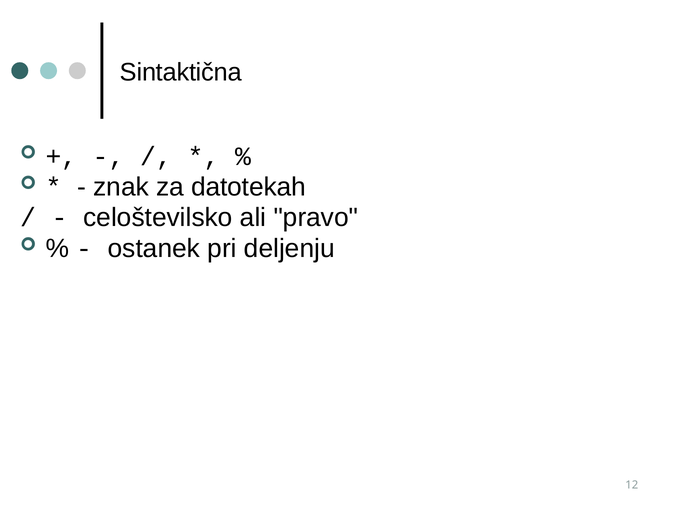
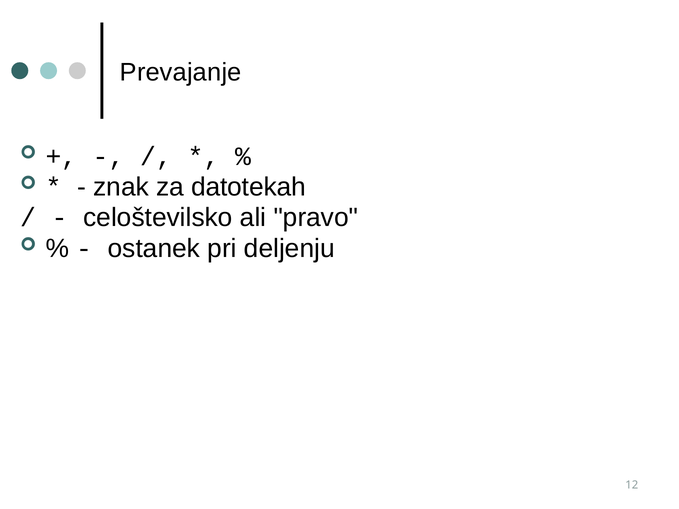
Sintaktična: Sintaktična -> Prevajanje (181, 73)
